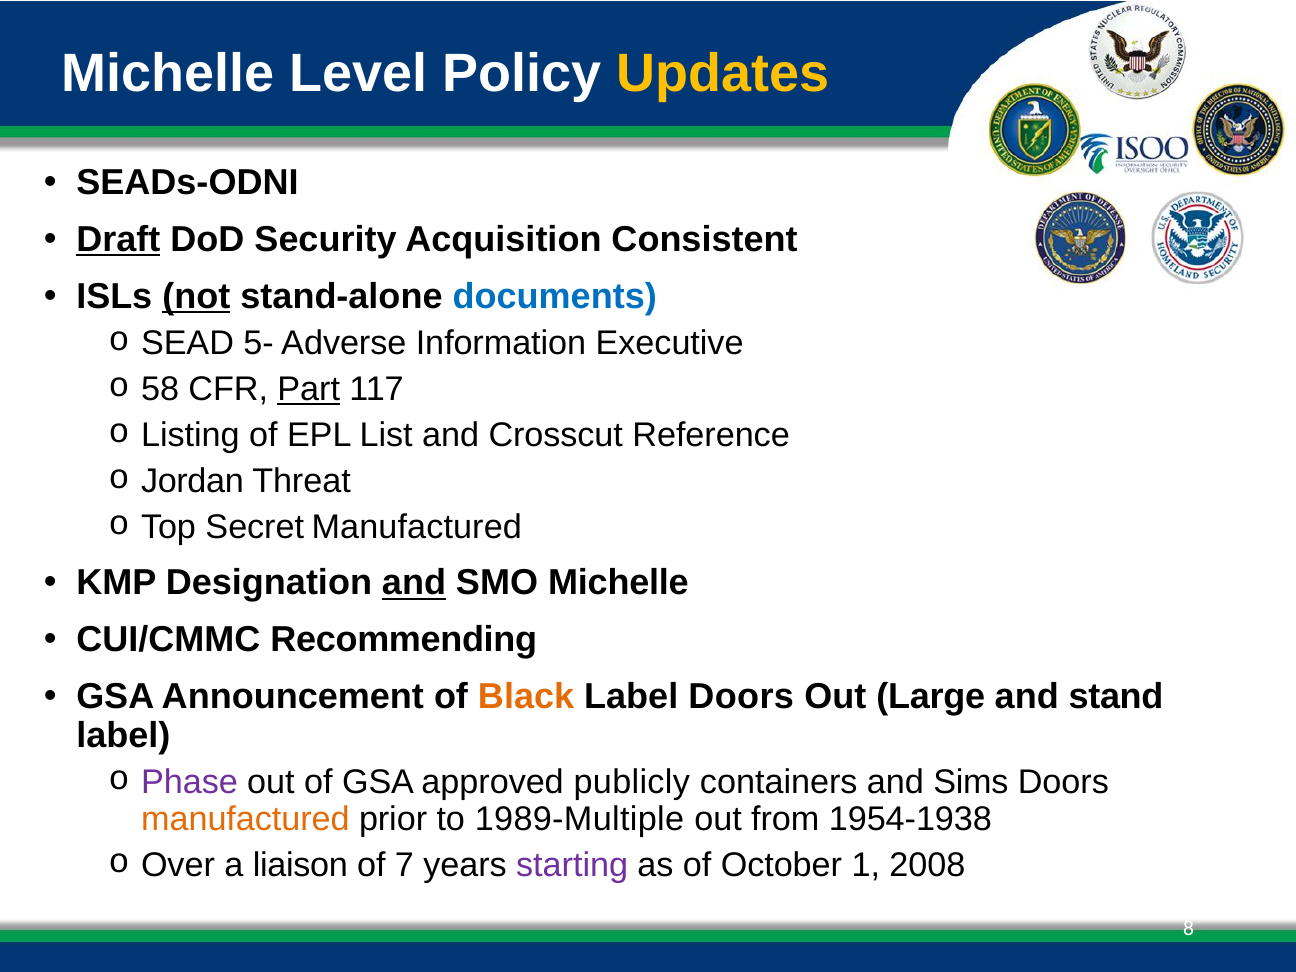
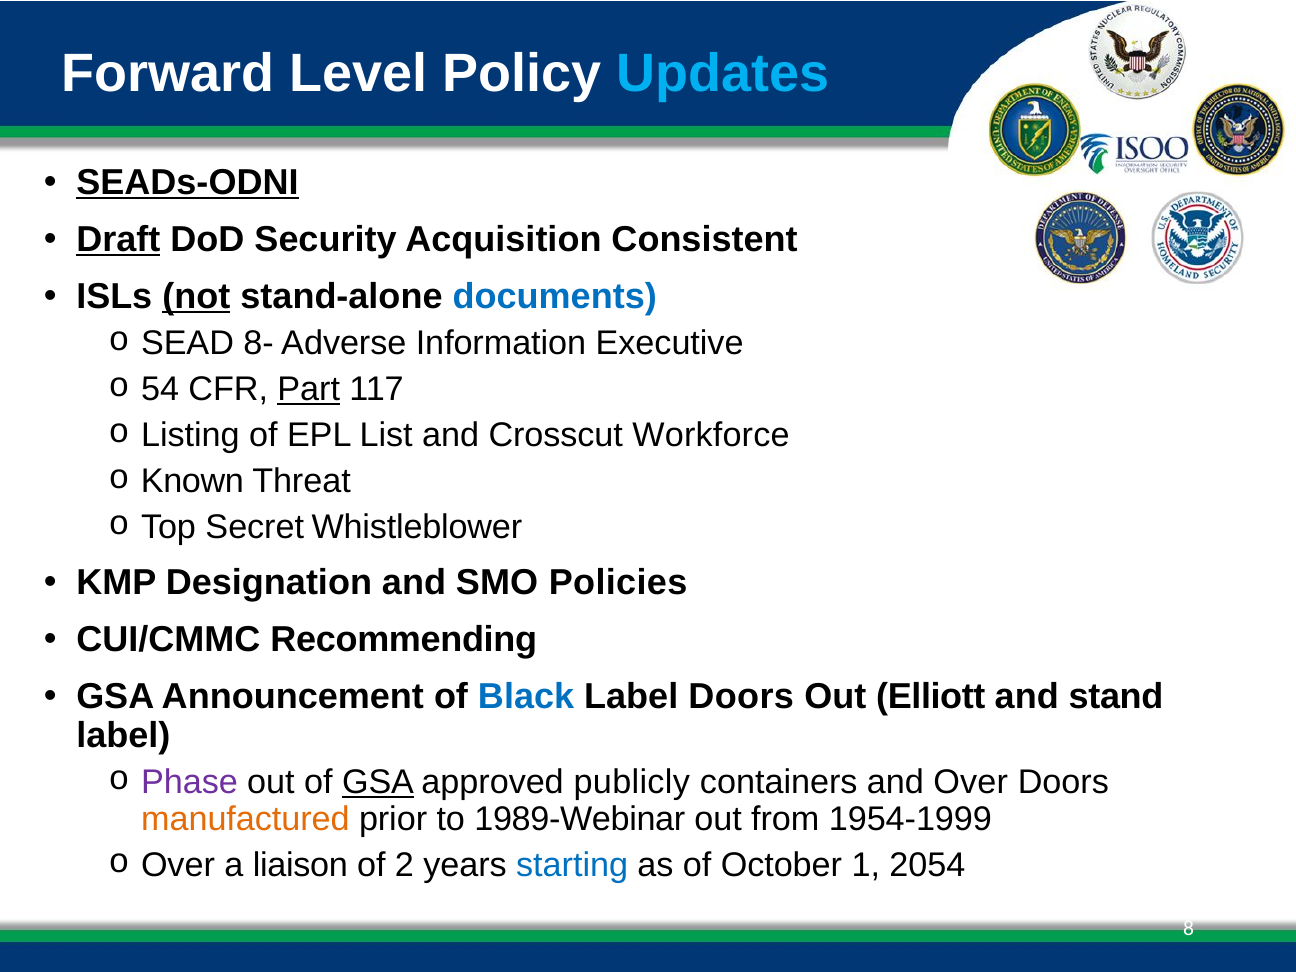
Michelle: Michelle -> Forward (168, 74)
Updates colour: yellow -> light blue (723, 74)
SEADs-ODNI underline: none -> present (187, 183)
5-: 5- -> 8- (259, 343)
58: 58 -> 54 (160, 389)
Reference: Reference -> Workforce (711, 435)
Jordan: Jordan -> Known (192, 481)
Secret Manufactured: Manufactured -> Whistleblower (417, 527)
and underline: present -> none (414, 583)
SMO Michelle: Michelle -> Policies (618, 583)
Black colour: orange -> blue (526, 697)
Large: Large -> Elliott (931, 697)
GSA underline: none -> present (378, 783)
and Sims: Sims -> Over (971, 783)
1989-Multiple: 1989-Multiple -> 1989-Webinar (580, 820)
1954-1938: 1954-1938 -> 1954-1999 (910, 820)
7: 7 -> 2 (404, 866)
starting colour: purple -> blue (572, 866)
2008: 2008 -> 2054 (927, 866)
